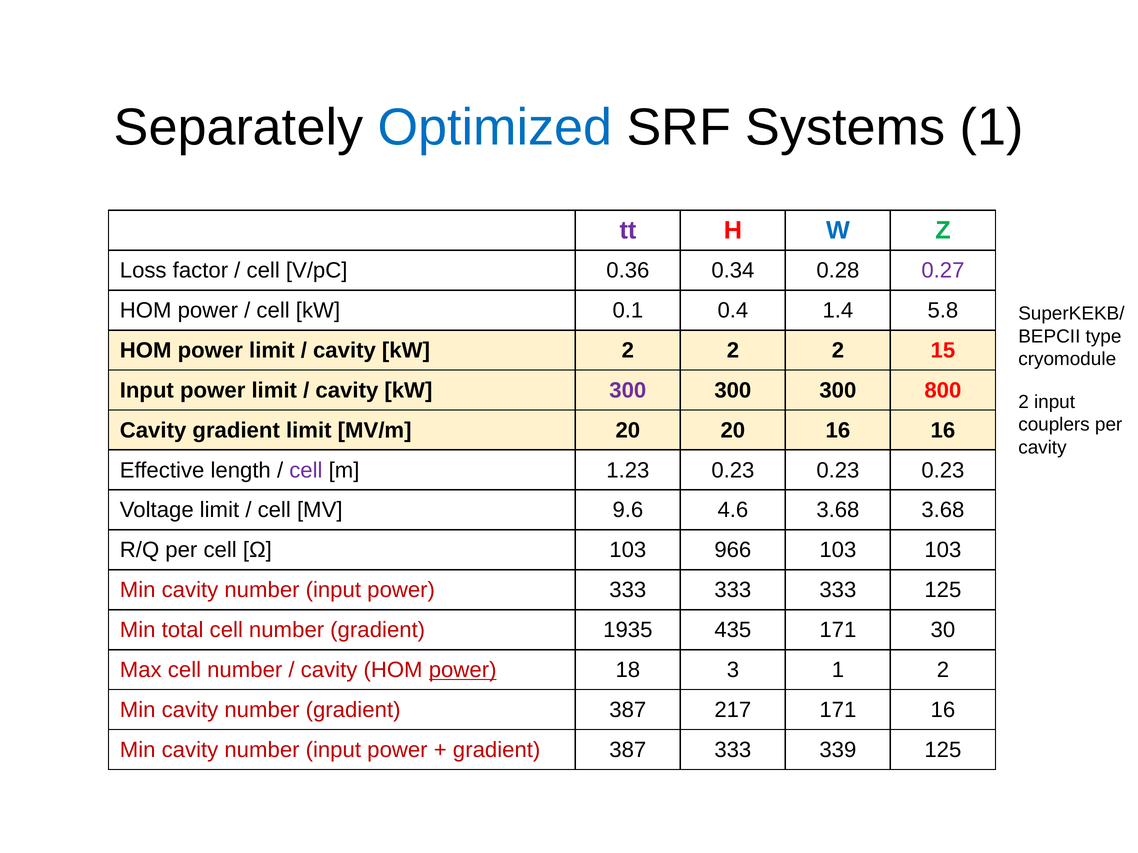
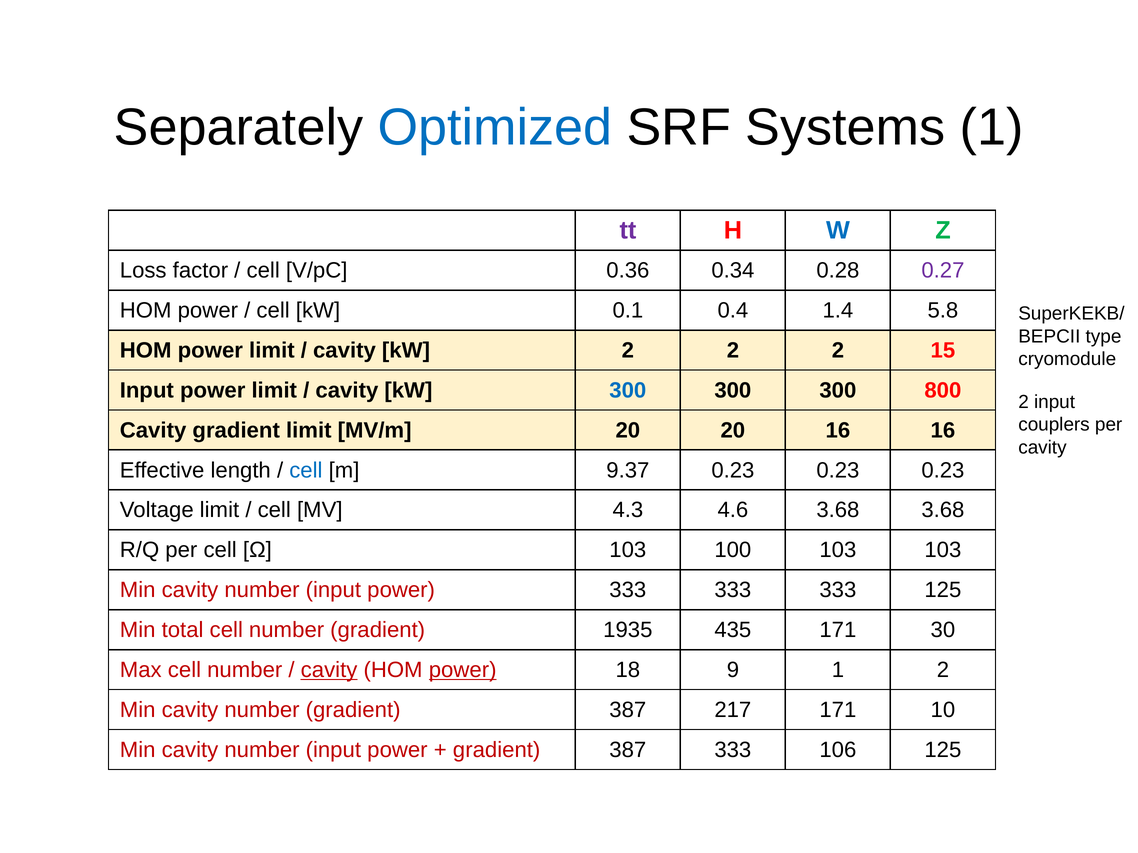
300 colour: purple -> blue (628, 391)
cell colour: purple -> blue (306, 471)
1.23: 1.23 -> 9.37 (628, 471)
9.6: 9.6 -> 4.3 (628, 510)
966: 966 -> 100 (733, 550)
cavity underline: none -> present (329, 670)
3: 3 -> 9 (733, 670)
171 16: 16 -> 10 (943, 710)
339: 339 -> 106 (838, 750)
